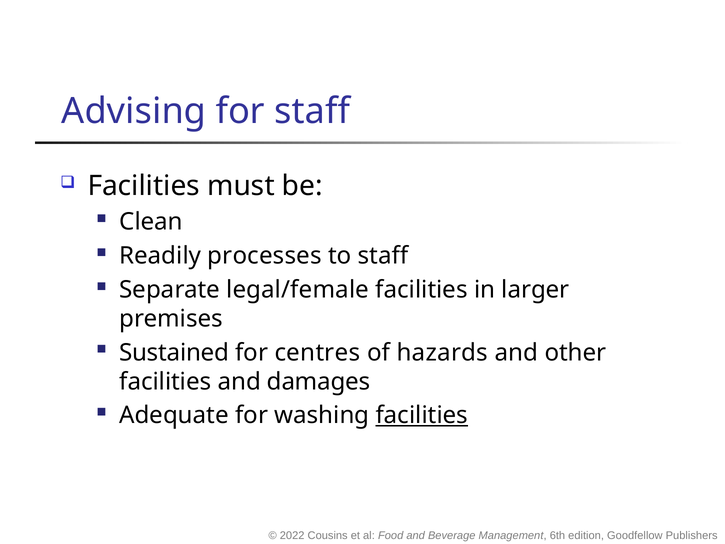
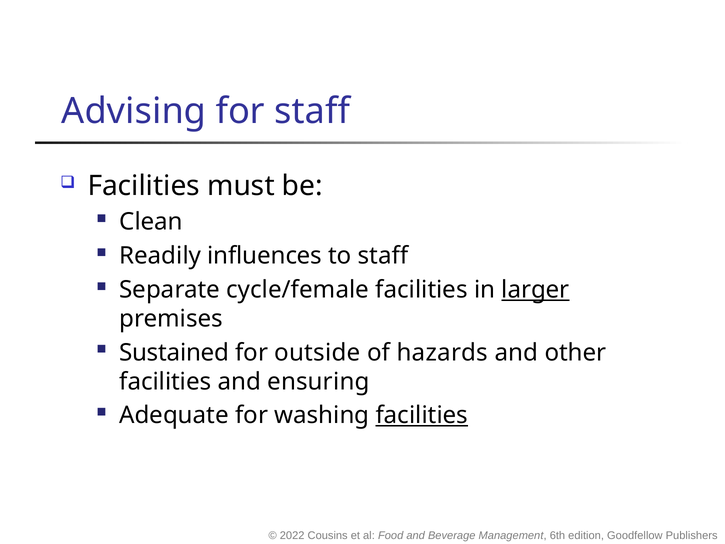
processes: processes -> influences (265, 256)
legal/female: legal/female -> cycle/female (298, 290)
larger underline: none -> present (535, 290)
centres: centres -> outside (317, 352)
damages: damages -> ensuring (318, 381)
